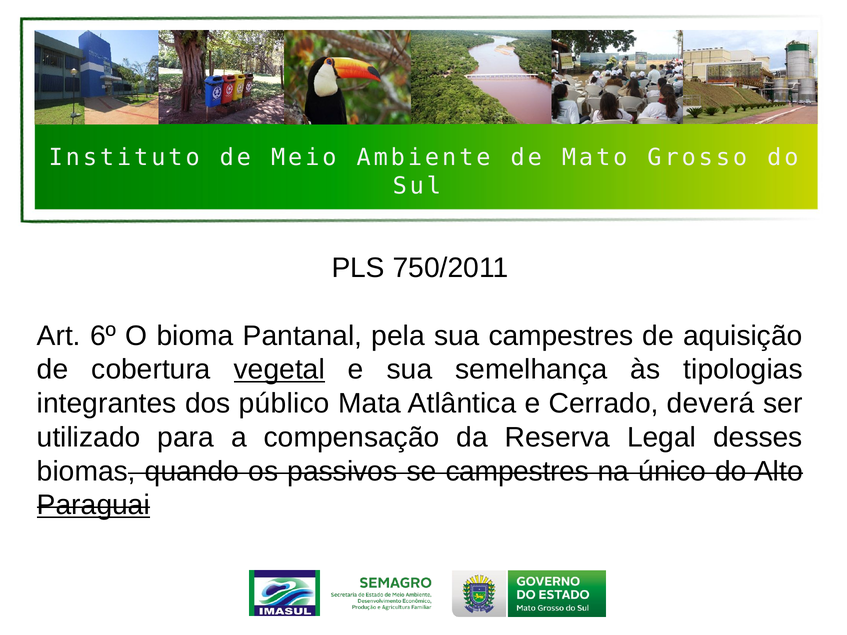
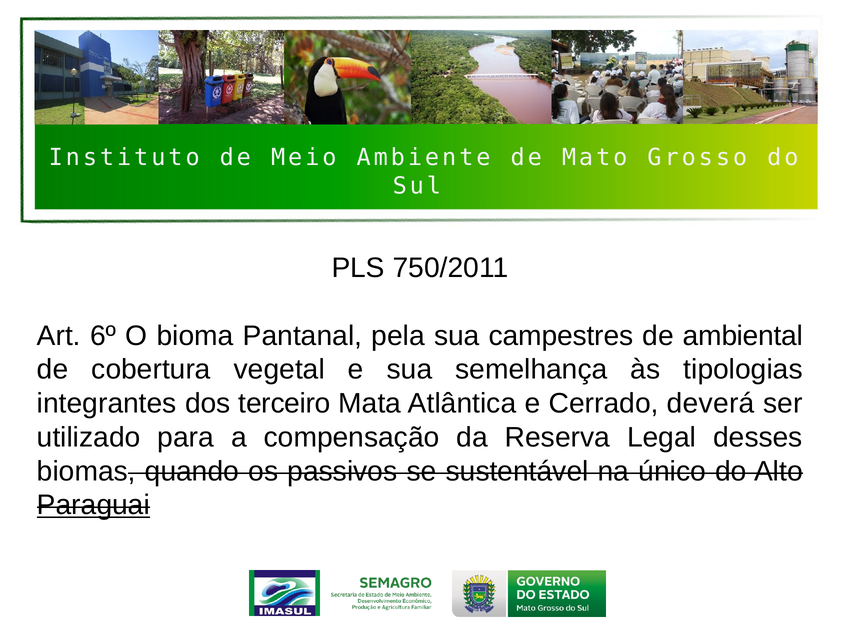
aquisição: aquisição -> ambiental (743, 336)
vegetal underline: present -> none (279, 370)
público: público -> terceiro (285, 404)
se campestres: campestres -> sustentável (517, 471)
